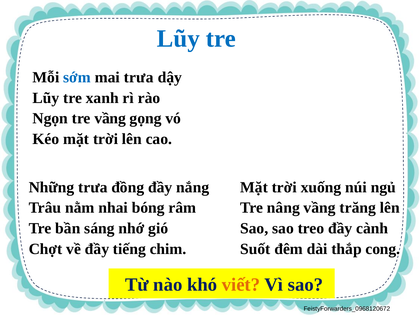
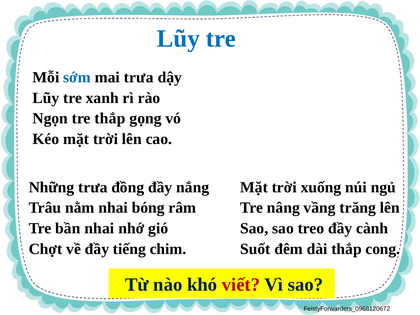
tre vầng: vầng -> thắp (110, 118)
bần sáng: sáng -> nhai (99, 228)
viết colour: orange -> red (241, 285)
